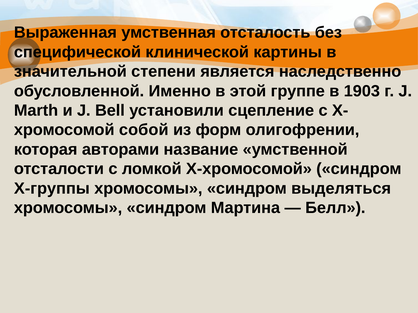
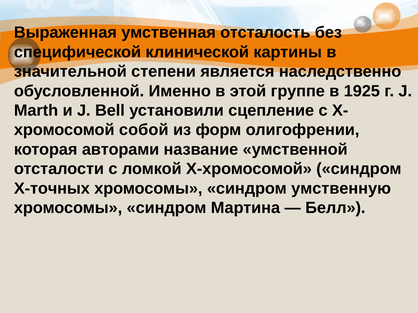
1903: 1903 -> 1925 (362, 91)
Х-группы: Х-группы -> Х-точных (52, 189)
выделяться: выделяться -> умственную (341, 189)
